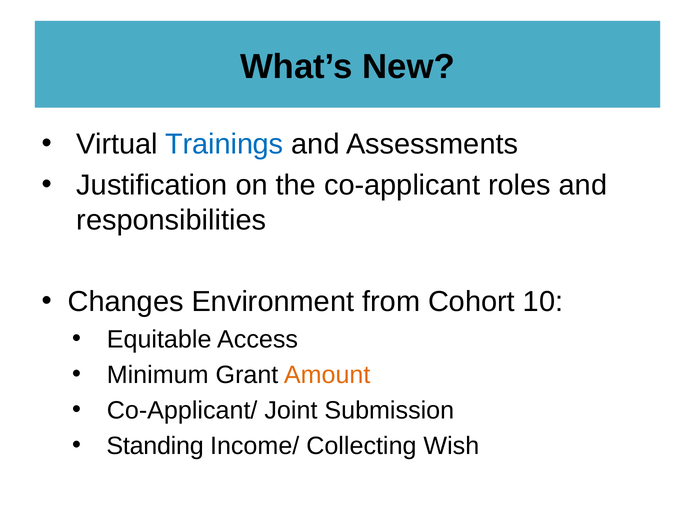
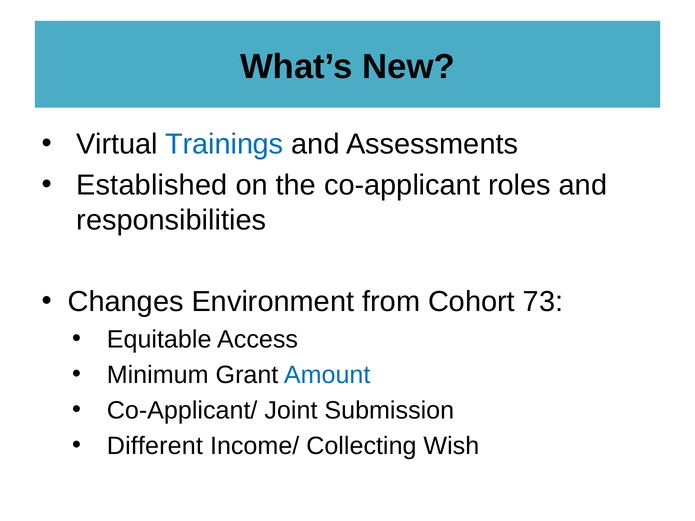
Justification: Justification -> Established (152, 185)
10: 10 -> 73 (543, 302)
Amount colour: orange -> blue (327, 375)
Standing: Standing -> Different (155, 446)
